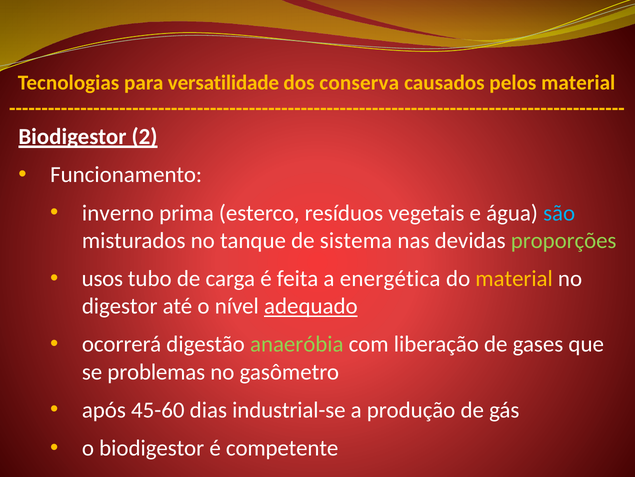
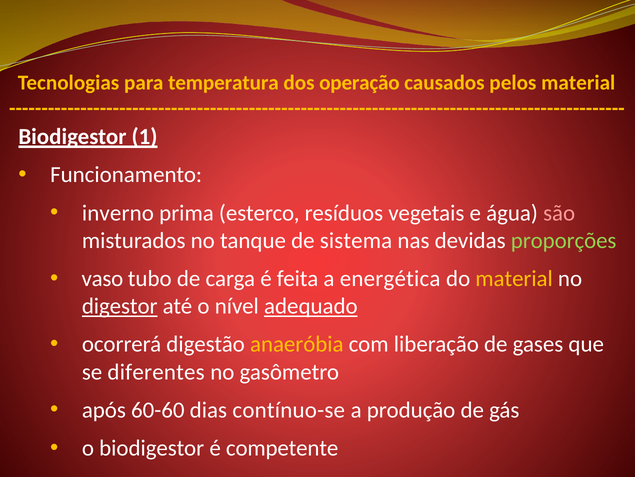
versatilidade: versatilidade -> temperatura (223, 82)
conserva: conserva -> operação (359, 82)
2: 2 -> 1 (145, 137)
são colour: light blue -> pink (559, 213)
usos: usos -> vaso (102, 278)
digestor underline: none -> present (120, 306)
anaeróbia colour: light green -> yellow (297, 344)
problemas: problemas -> diferentes (156, 371)
45-60: 45-60 -> 60-60 (158, 409)
industrial-se: industrial-se -> contínuo-se (289, 409)
